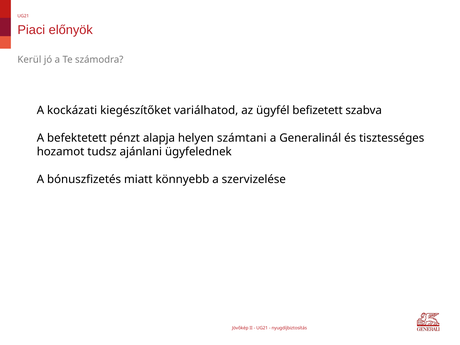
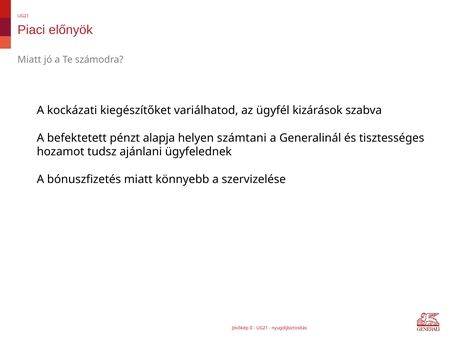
Kerül: Kerül -> Miatt (29, 60)
befizetett: befizetett -> kizárások (318, 110)
